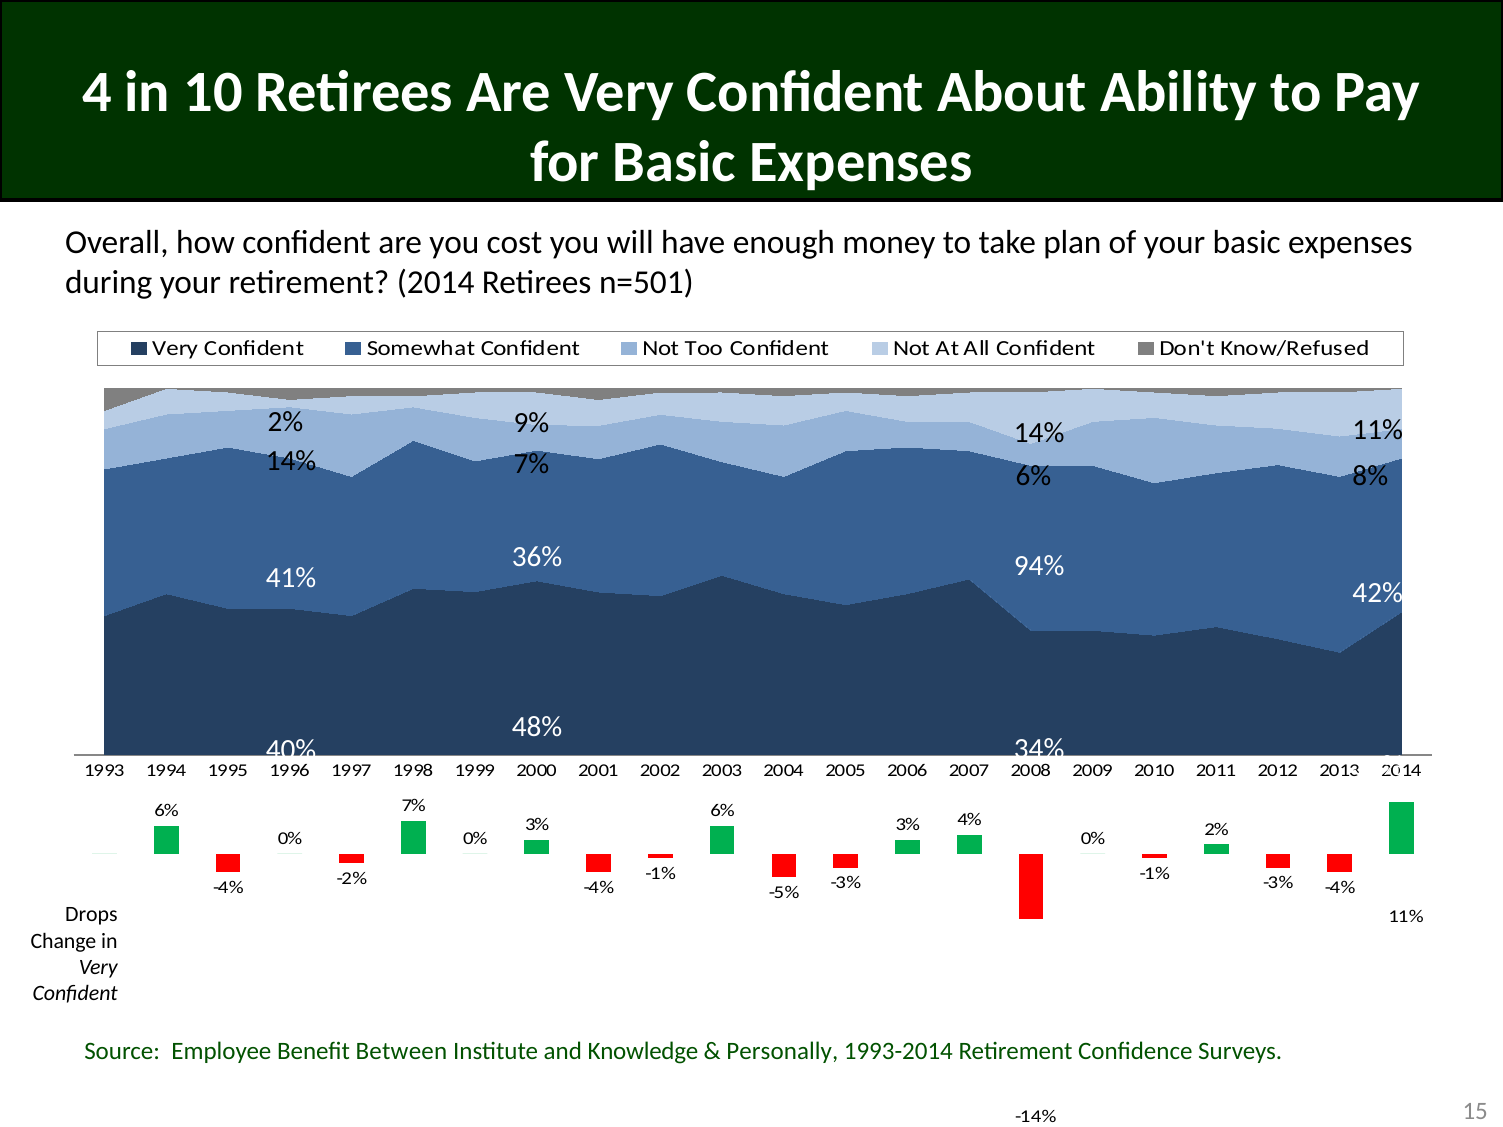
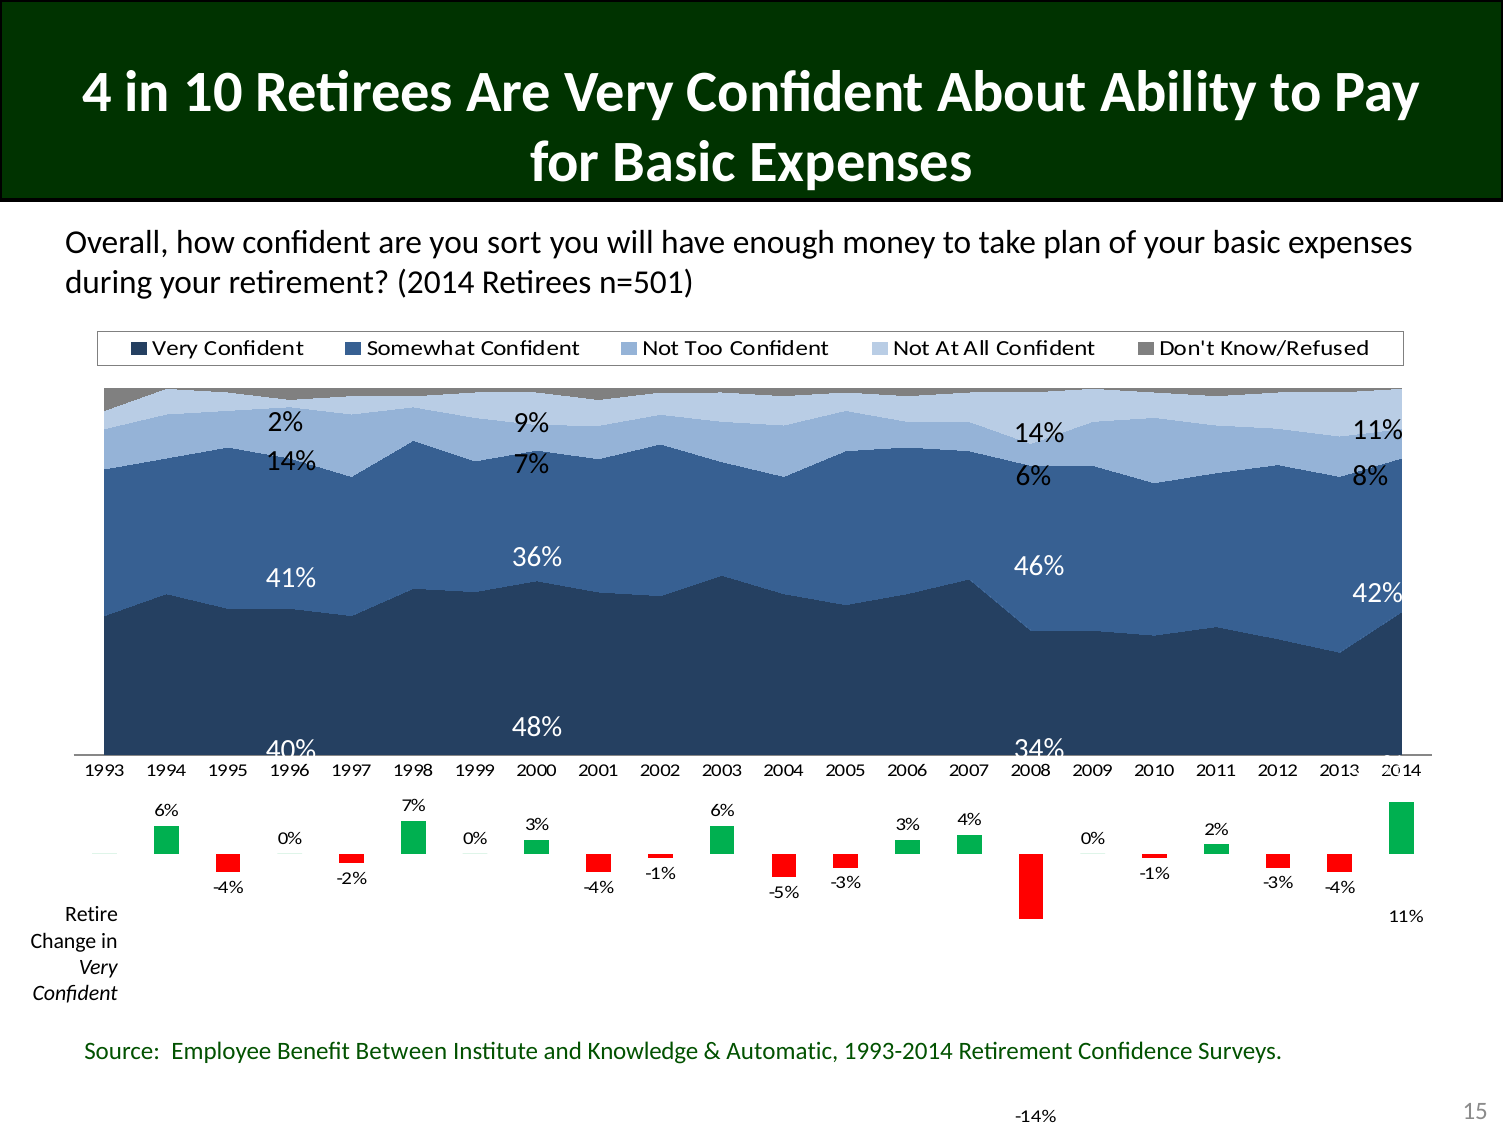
cost: cost -> sort (514, 243)
94%: 94% -> 46% (1039, 566)
Drops: Drops -> Retire (91, 915)
Personally: Personally -> Automatic (782, 1052)
